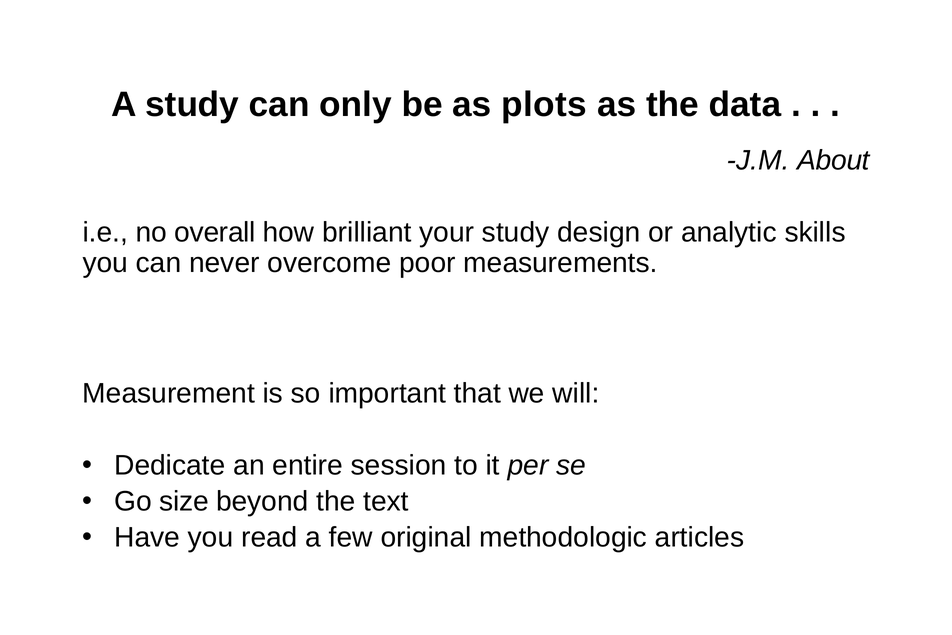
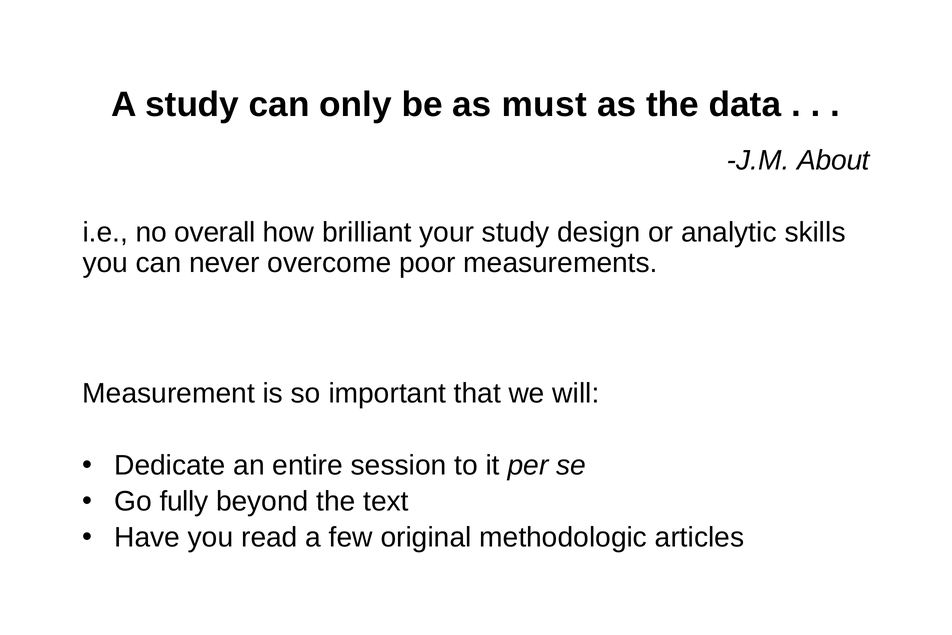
plots: plots -> must (544, 105)
size: size -> fully (184, 501)
